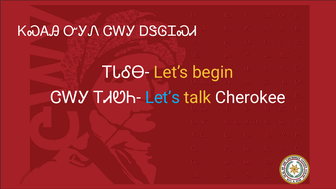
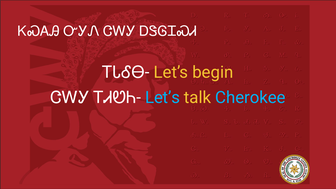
Cherokee colour: white -> light blue (250, 98)
